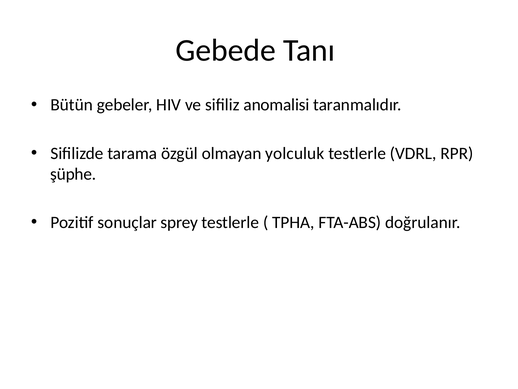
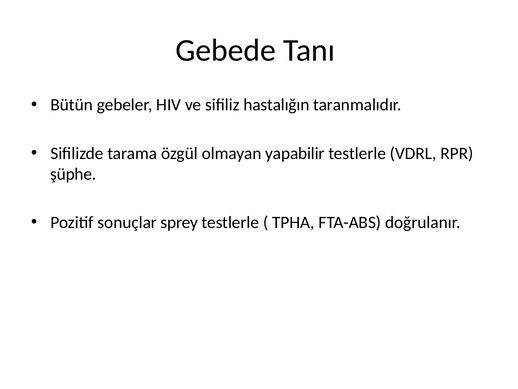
anomalisi: anomalisi -> hastalığın (276, 105)
yolculuk: yolculuk -> yapabilir (295, 153)
